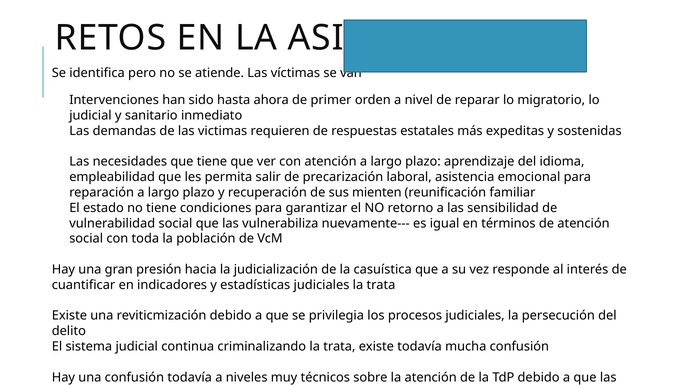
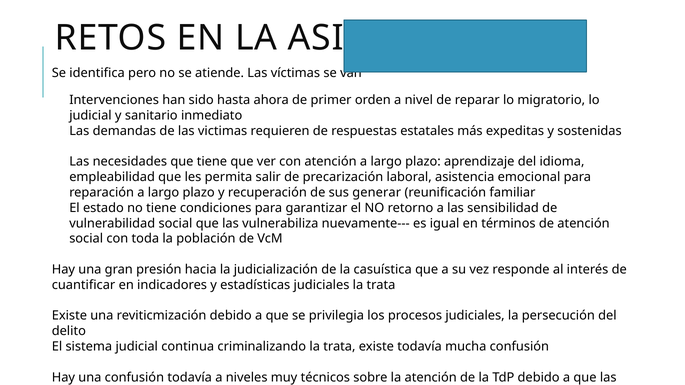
mienten: mienten -> generar (377, 193)
